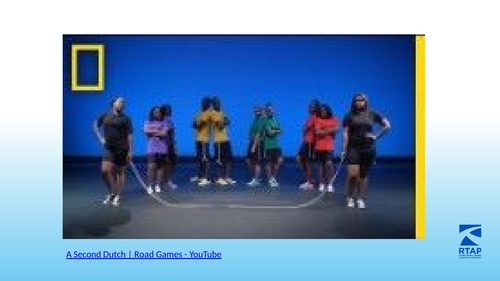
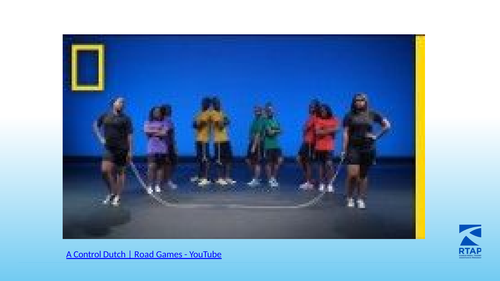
Second: Second -> Control (87, 255)
